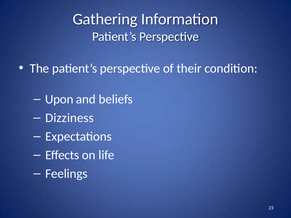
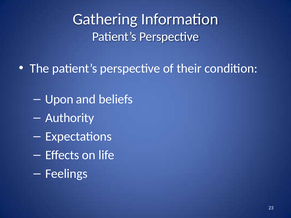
Dizziness: Dizziness -> Authority (70, 118)
